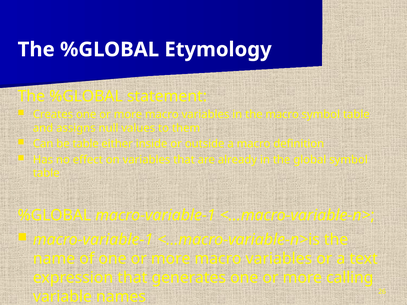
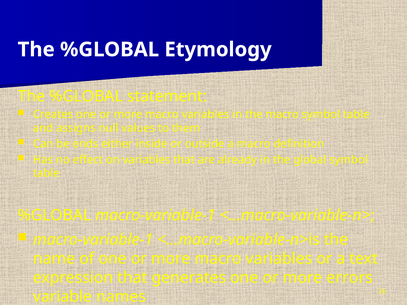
be table: table -> ends (86, 144)
calling: calling -> errors (350, 278)
